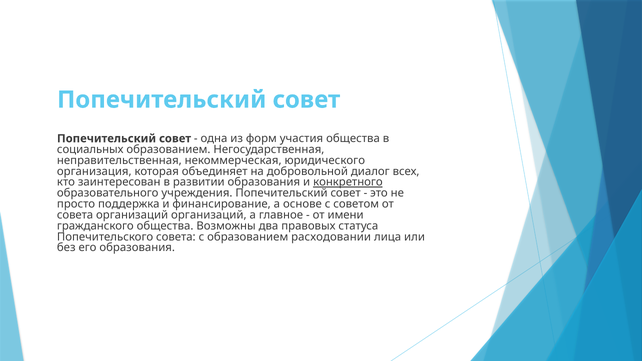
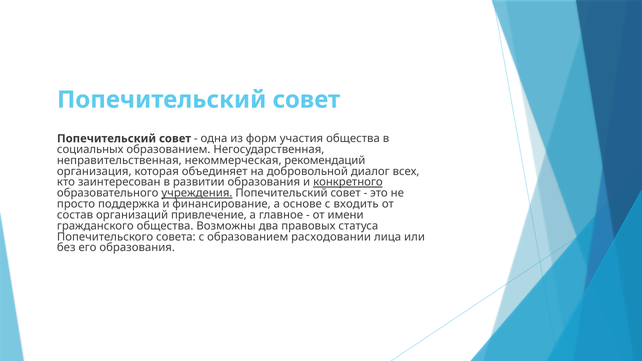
юридического: юридического -> рекомендаций (325, 160)
учреждения underline: none -> present (197, 193)
советом: советом -> входить (356, 204)
совета: совета -> состав (75, 215)
организаций организаций: организаций -> привлечение (209, 215)
